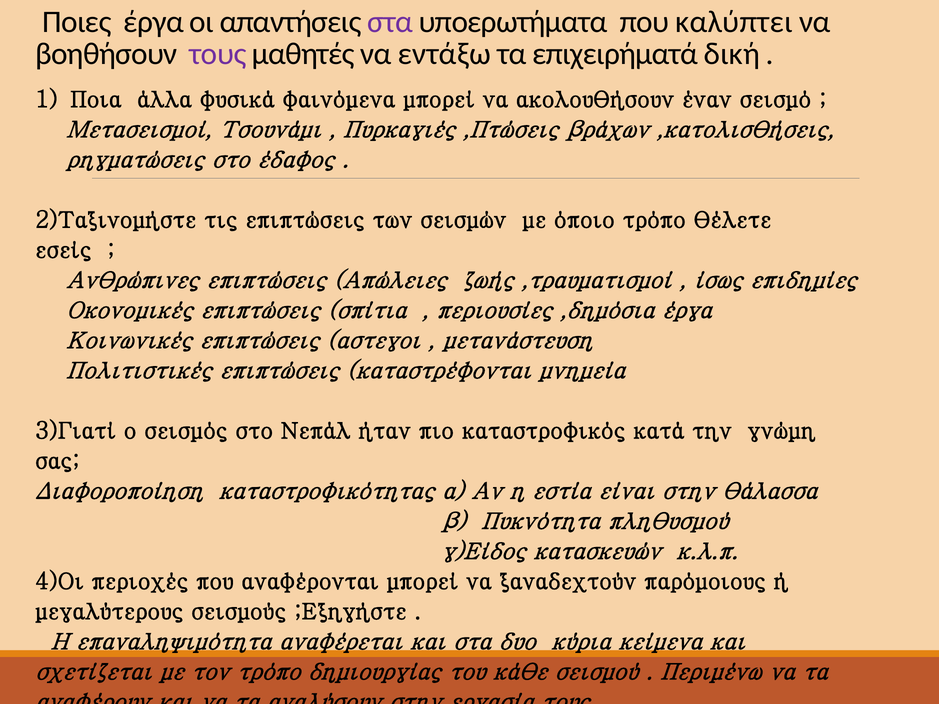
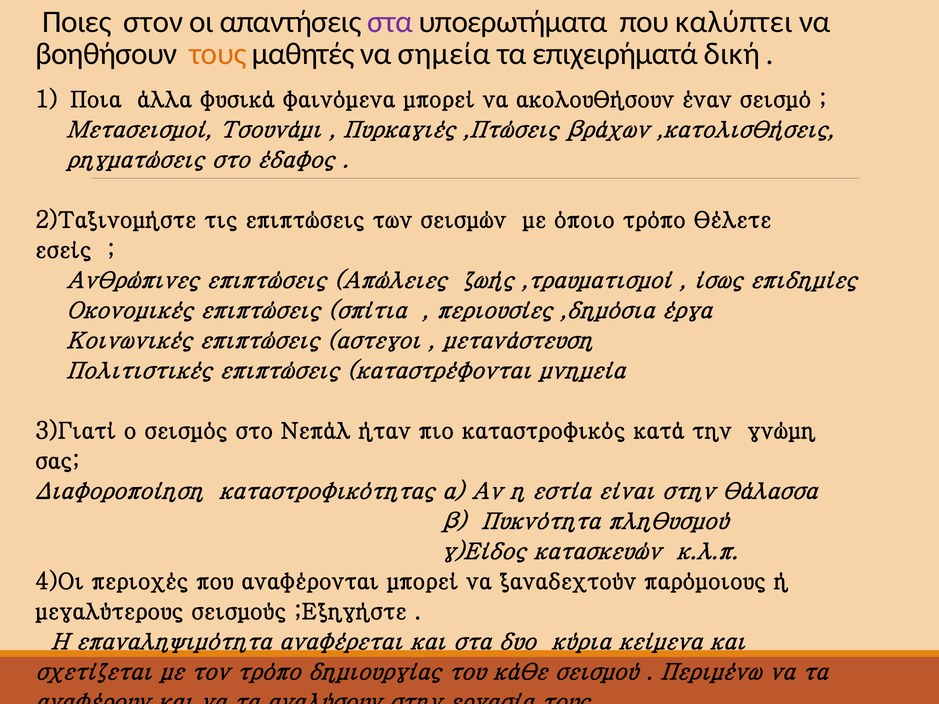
Ποιες έργα: έργα -> στον (153, 22)
τους colour: purple -> orange (218, 54)
εντάξω: εντάξω -> σημεία (444, 54)
